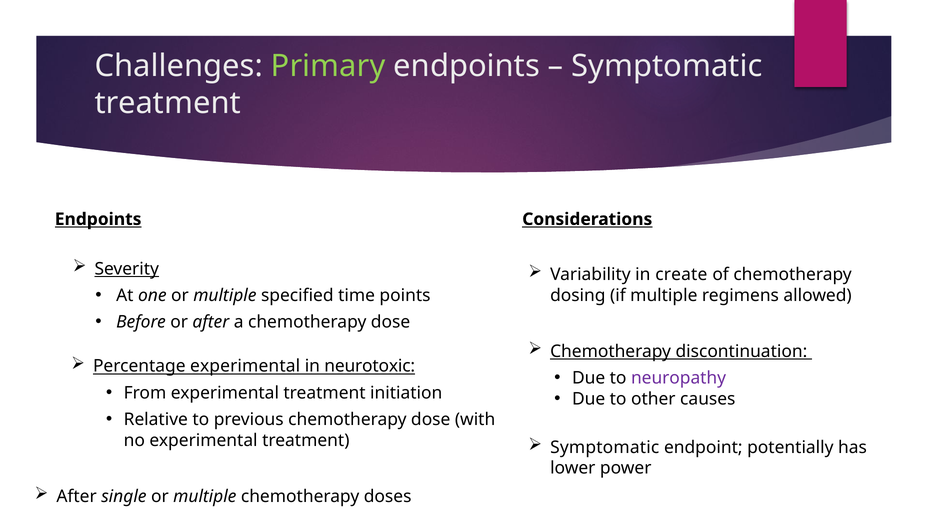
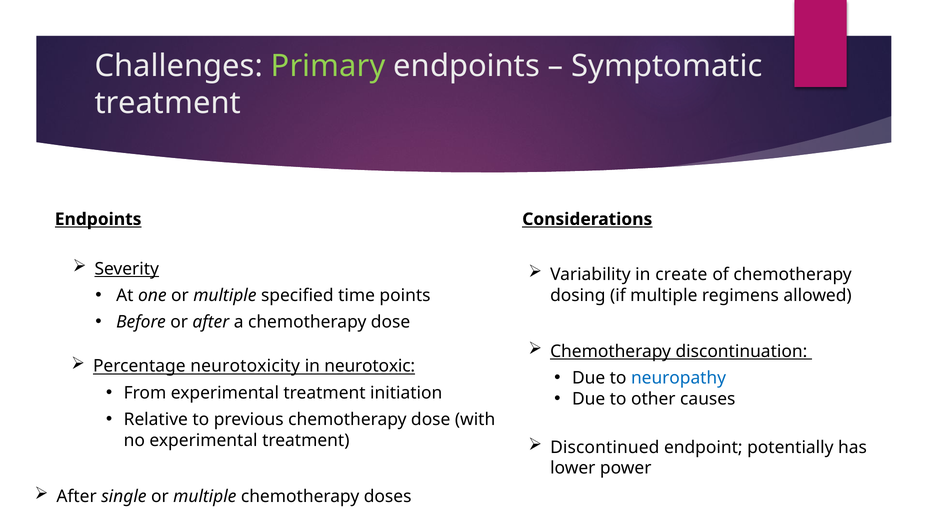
Percentage experimental: experimental -> neurotoxicity (245, 366)
neuropathy colour: purple -> blue (679, 378)
Symptomatic: Symptomatic -> Discontinued (605, 447)
